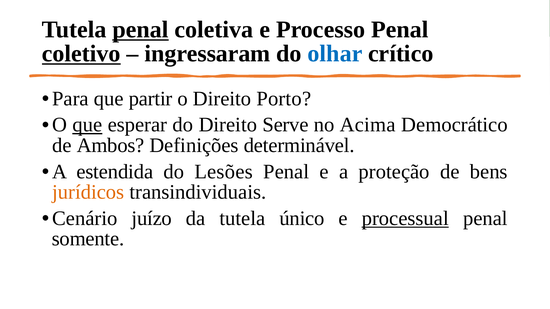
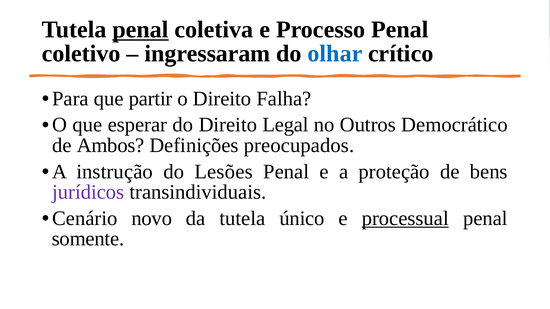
coletivo underline: present -> none (81, 54)
Porto: Porto -> Falha (284, 99)
que underline: present -> none (87, 125)
Serve: Serve -> Legal (285, 125)
Acima: Acima -> Outros (368, 125)
determinável: determinável -> preocupados (299, 146)
estendida: estendida -> instrução (115, 172)
jurídicos colour: orange -> purple (88, 192)
juízo: juízo -> novo (152, 219)
